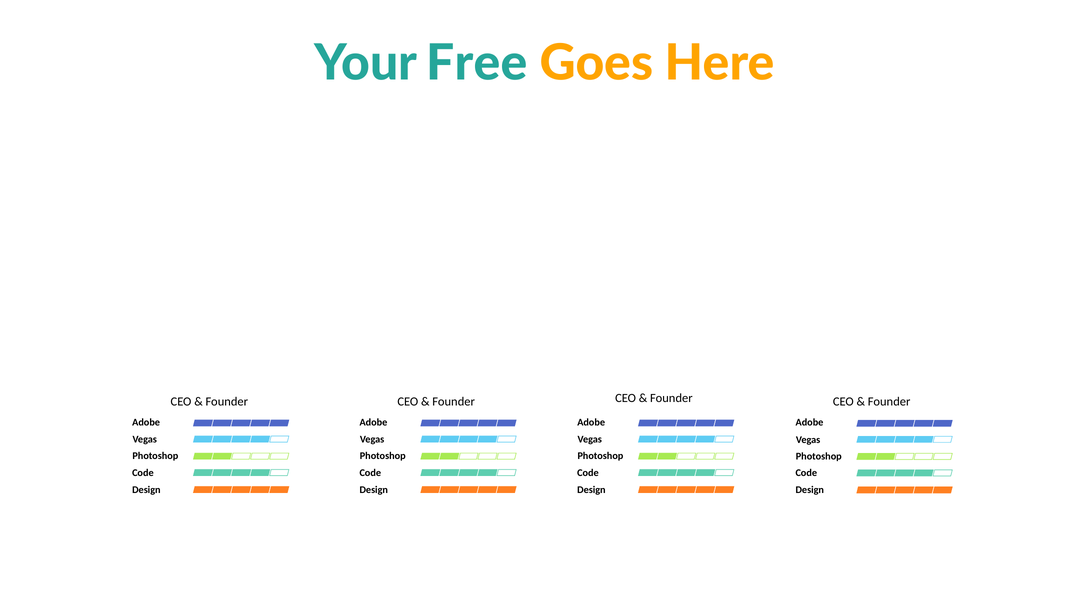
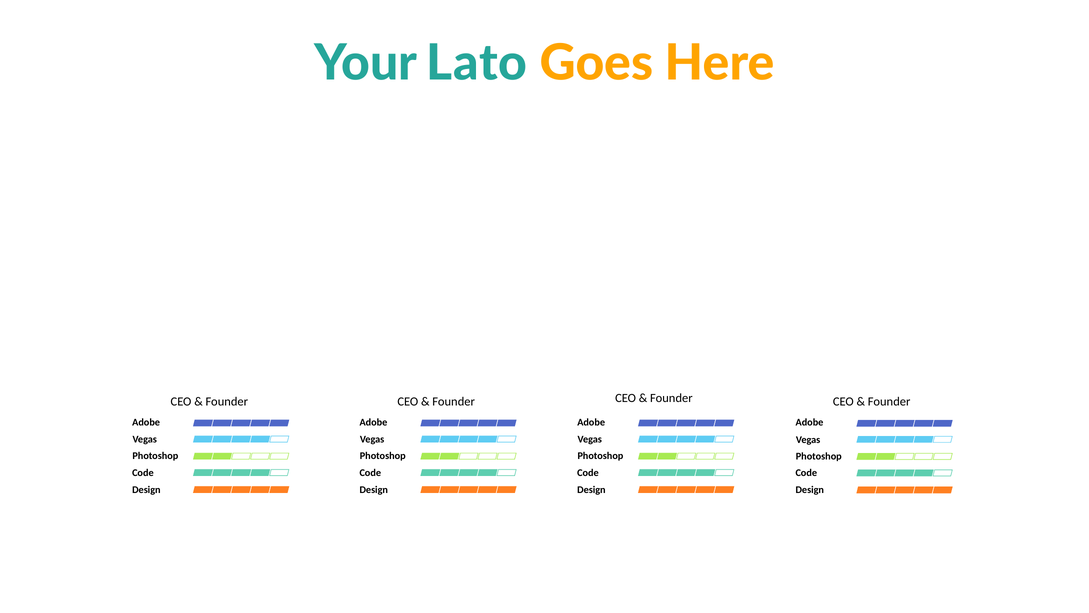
Free: Free -> Lato (477, 63)
